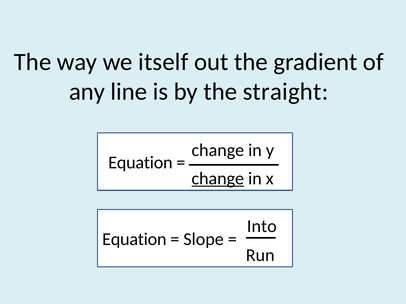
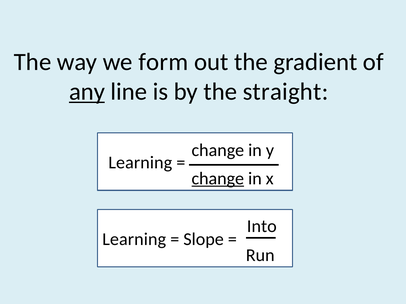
itself: itself -> form (163, 62)
any underline: none -> present (87, 92)
Equation: Equation -> Learning (140, 163)
Equation: Equation -> Learning (134, 239)
